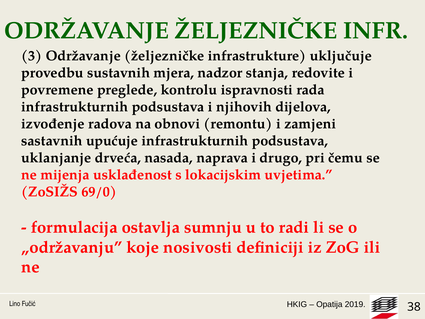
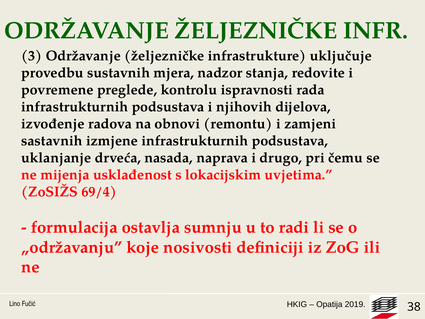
upućuje: upućuje -> izmjene (112, 141)
69/0: 69/0 -> 69/4 (99, 192)
